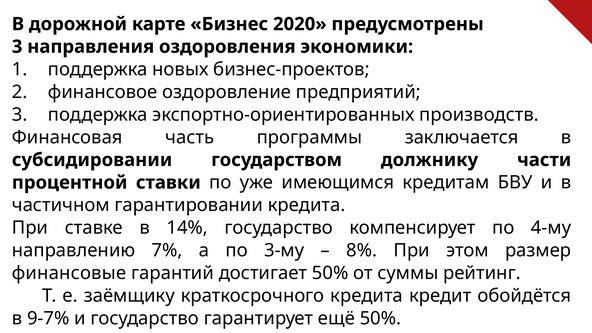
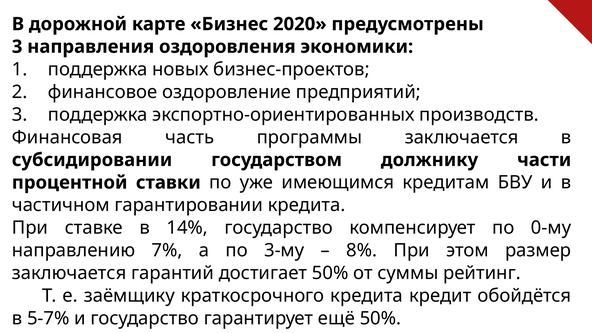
4-му: 4-му -> 0-му (551, 228)
финансовые: финансовые -> заключается (69, 273)
9-7%: 9-7% -> 5-7% (48, 318)
